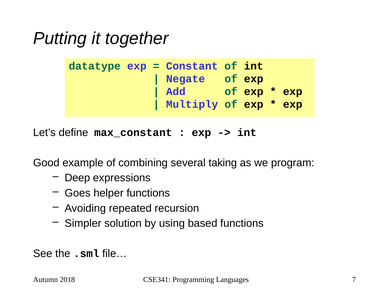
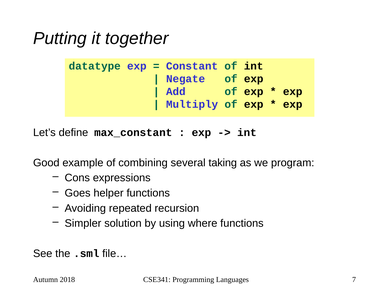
Deep: Deep -> Cons (77, 178)
based: based -> where (203, 223)
